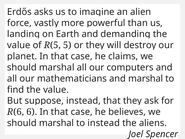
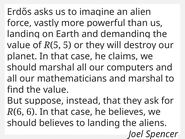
marshal: marshal -> believes (56, 123)
to instead: instead -> landing (104, 123)
